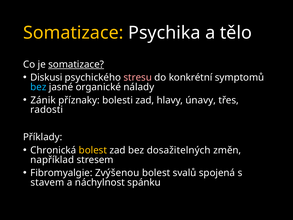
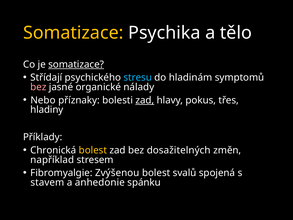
Diskusi: Diskusi -> Střídají (46, 77)
stresu colour: pink -> light blue (138, 77)
konkrétní: konkrétní -> hladinám (191, 77)
bez colour: light blue -> pink (38, 87)
Zánik: Zánik -> Nebo (43, 100)
zad underline: none -> present (145, 100)
únavy: únavy -> pokus (201, 100)
radosti: radosti -> hladiny (47, 110)
náchylnost: náchylnost -> anhedonie (100, 182)
